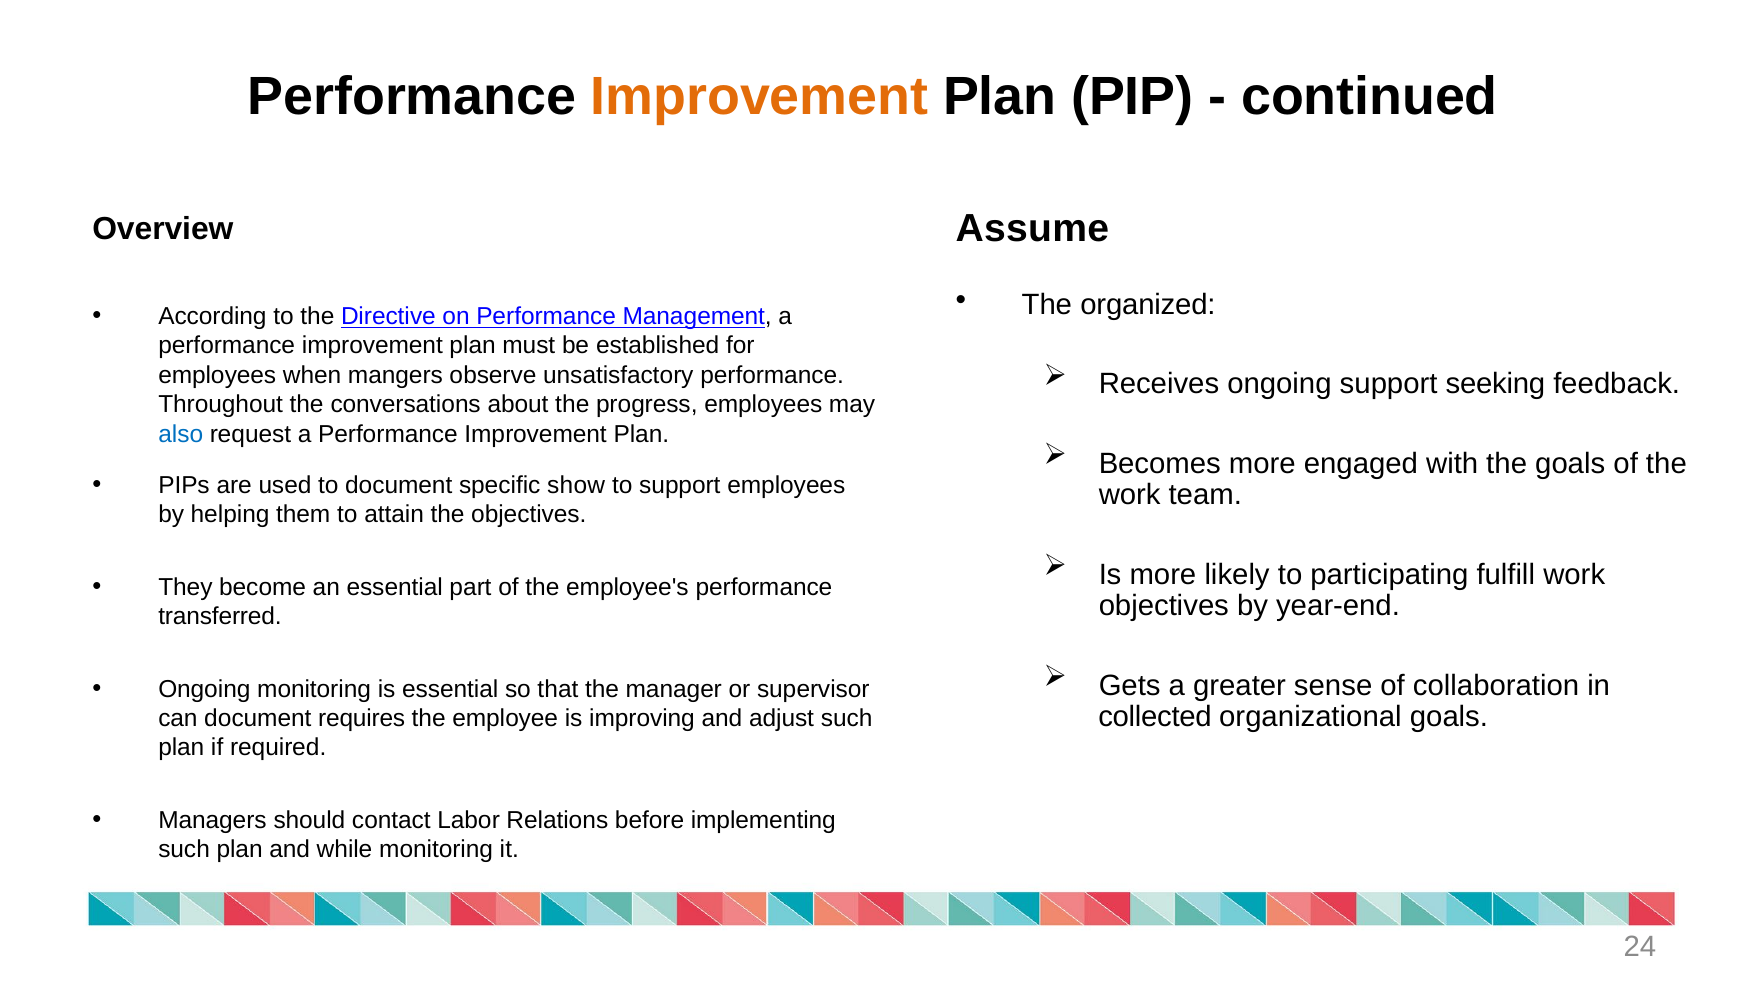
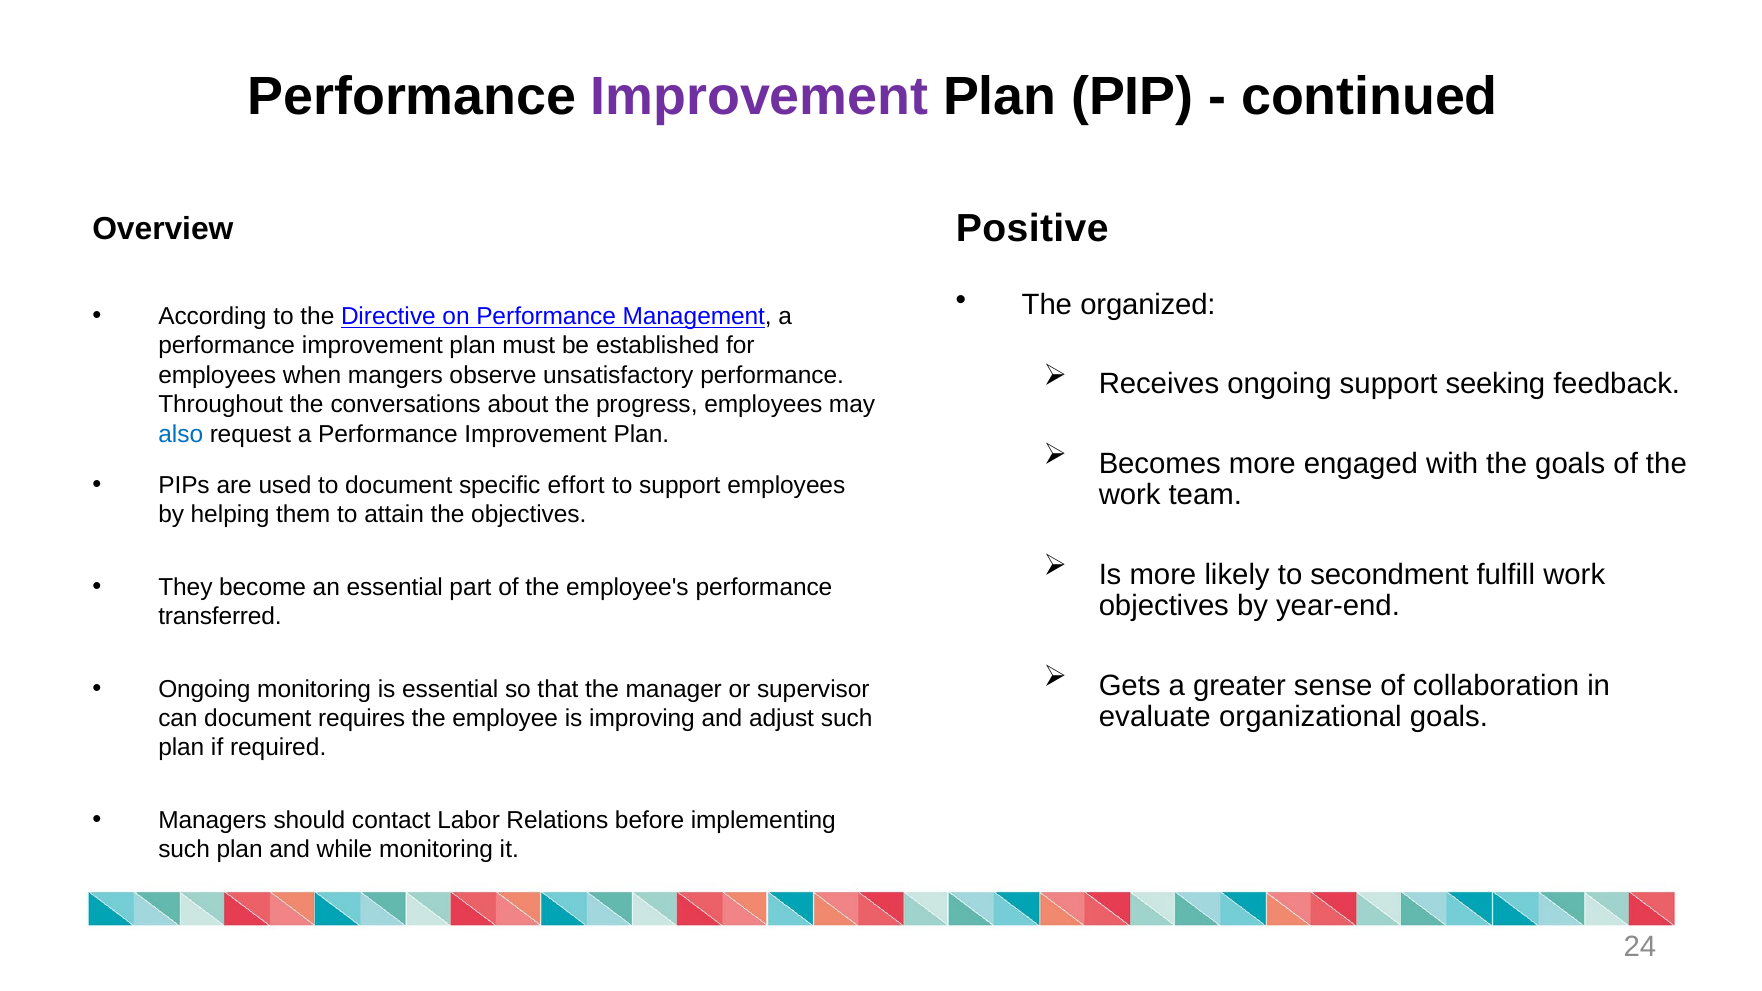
Improvement colour: orange -> purple (760, 96)
Assume: Assume -> Positive (1032, 229)
show: show -> effort (576, 485)
participating: participating -> secondment (1389, 574)
collected: collected -> evaluate (1155, 717)
